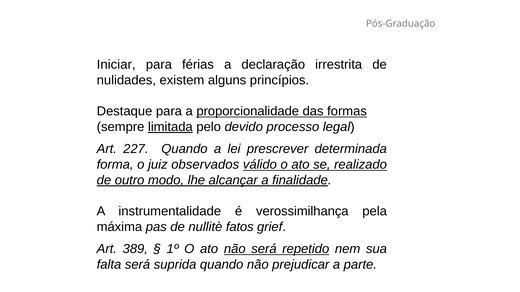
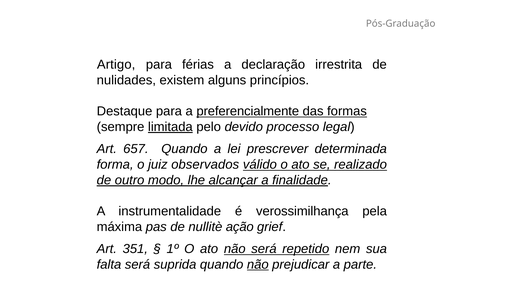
Iniciar: Iniciar -> Artigo (116, 65)
proporcionalidade: proporcionalidade -> preferencialmente (248, 112)
227: 227 -> 657 (136, 149)
fatos: fatos -> ação (240, 227)
389: 389 -> 351 (135, 249)
não underline: none -> present (258, 265)
